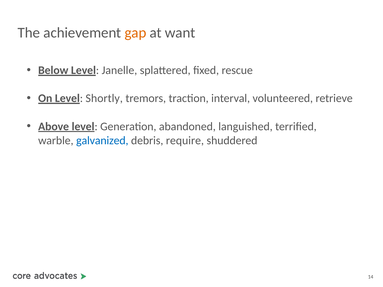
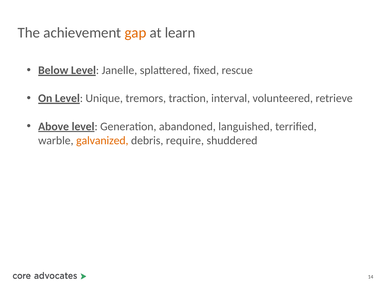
want: want -> learn (180, 33)
Shortly: Shortly -> Unique (104, 98)
galvanized colour: blue -> orange (102, 141)
